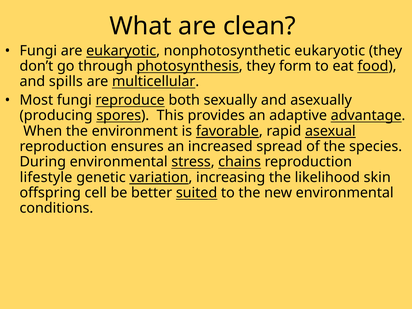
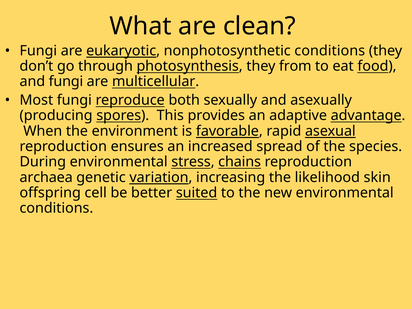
nonphotosynthetic eukaryotic: eukaryotic -> conditions (330, 51)
form: form -> from (295, 66)
and spills: spills -> fungi (66, 82)
lifestyle: lifestyle -> archaea (46, 177)
